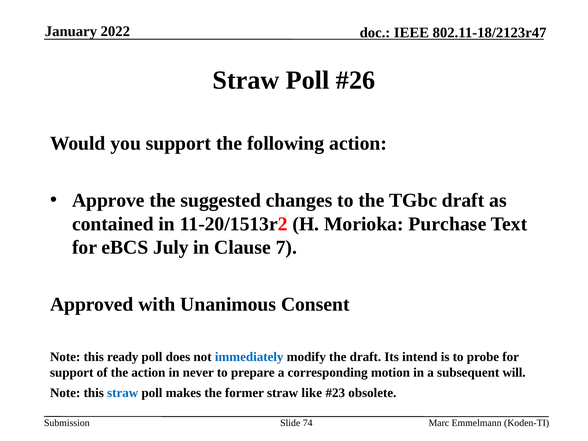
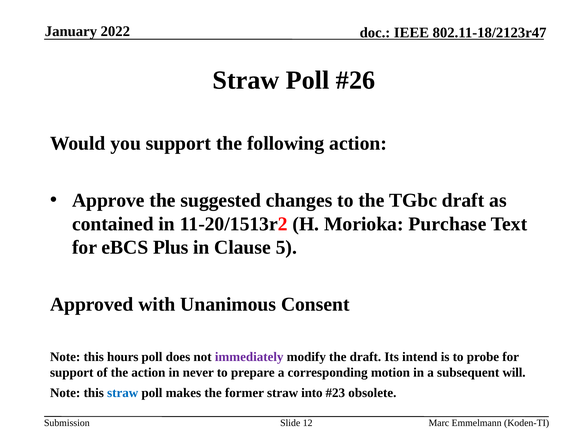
July: July -> Plus (171, 247)
7: 7 -> 5 (286, 247)
ready: ready -> hours (123, 357)
immediately colour: blue -> purple (249, 357)
like: like -> into (312, 393)
74: 74 -> 12 (308, 423)
